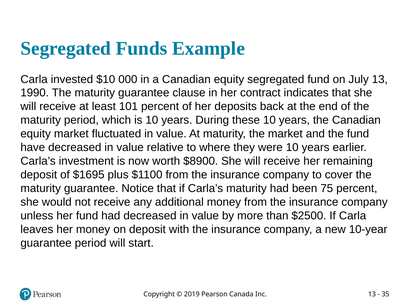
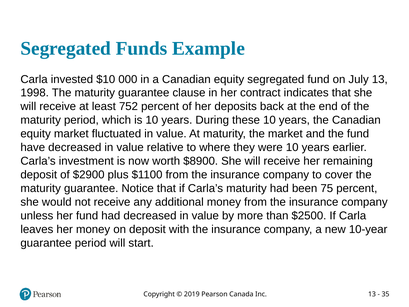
1990: 1990 -> 1998 (35, 93)
101: 101 -> 752 (128, 106)
$1695: $1695 -> $2900 (89, 175)
